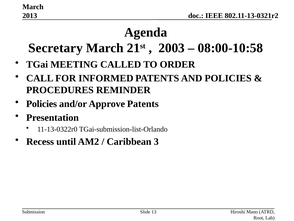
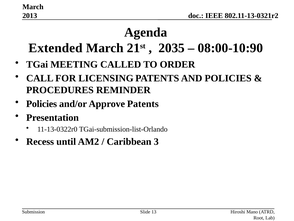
Secretary: Secretary -> Extended (56, 48)
2003: 2003 -> 2035 (172, 48)
08:00-10:58: 08:00-10:58 -> 08:00-10:90 (230, 48)
INFORMED: INFORMED -> LICENSING (106, 78)
